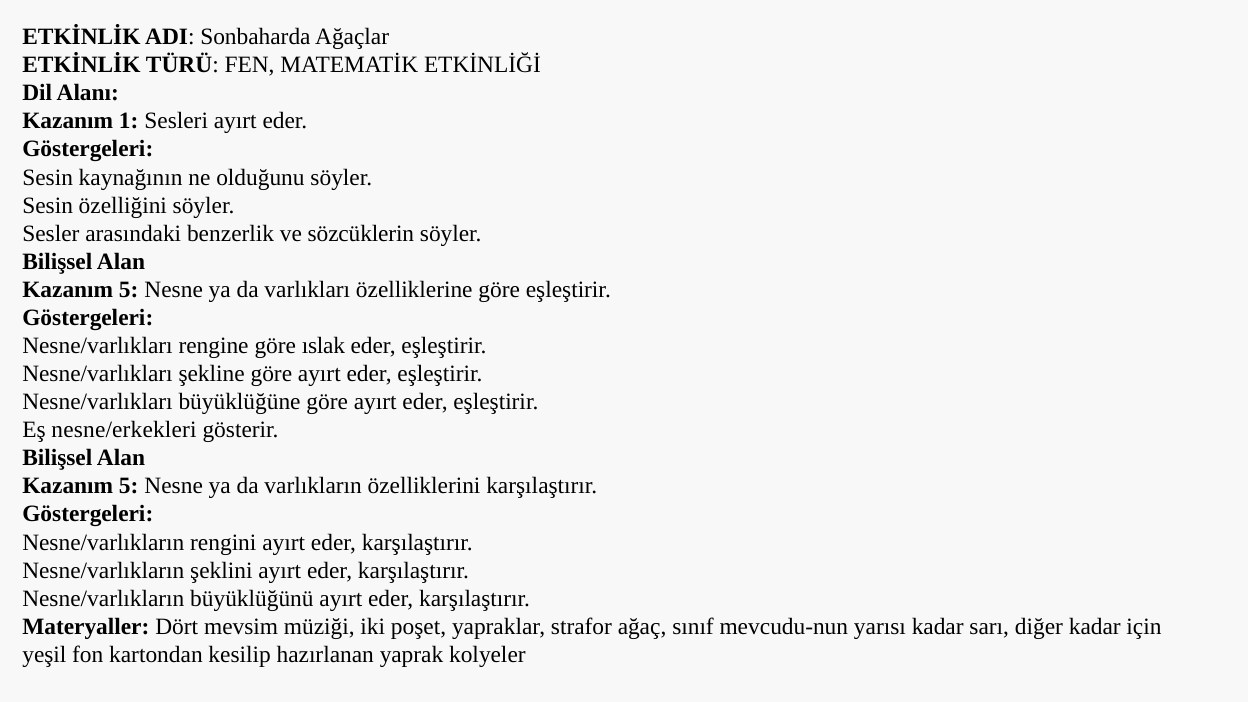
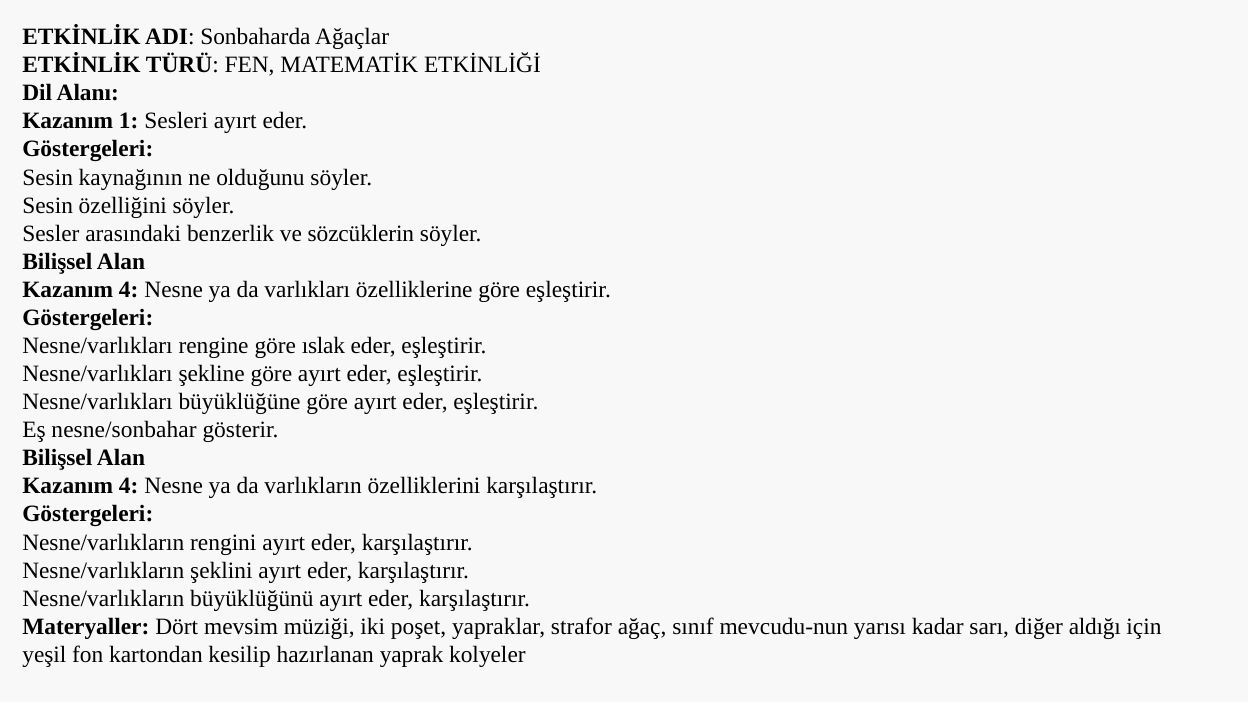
5: 5 -> 4 (129, 290)
nesne/erkekleri: nesne/erkekleri -> nesne/sonbahar (124, 430)
5: 5 -> 4 (129, 486)
diğer kadar: kadar -> aldığı (1095, 627)
